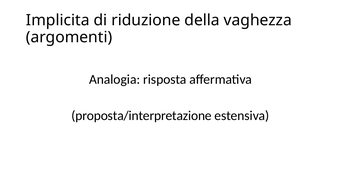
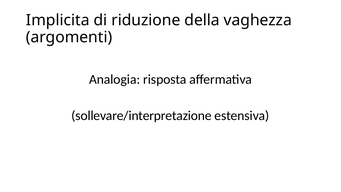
proposta/interpretazione: proposta/interpretazione -> sollevare/interpretazione (142, 116)
